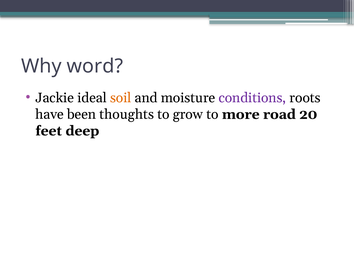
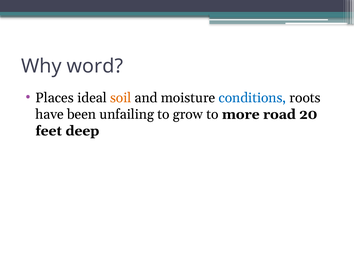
Jackie: Jackie -> Places (55, 98)
conditions colour: purple -> blue (252, 98)
thoughts: thoughts -> unfailing (127, 115)
